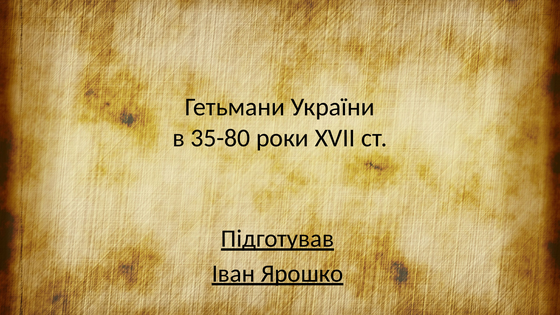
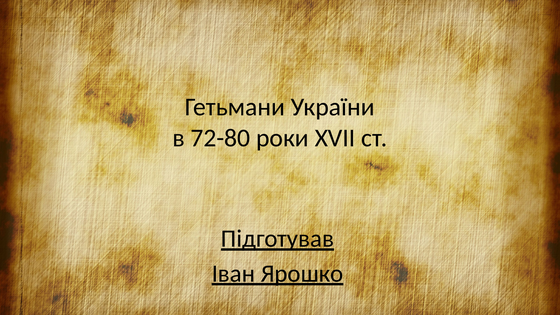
35-80: 35-80 -> 72-80 (220, 138)
